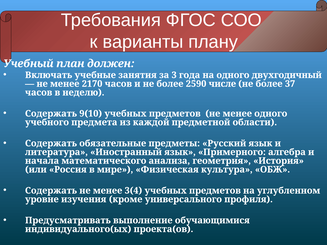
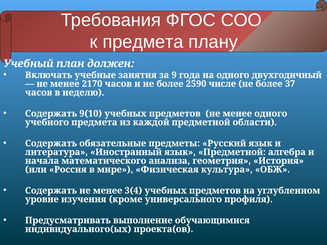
к варианты: варианты -> предмета (143, 42)
3: 3 -> 9 (174, 75)
язык Примерного: Примерного -> Предметной (232, 152)
